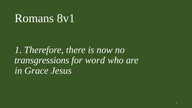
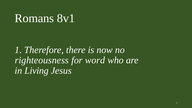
transgressions: transgressions -> righteousness (42, 60)
Grace: Grace -> Living (37, 71)
